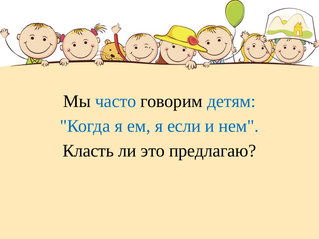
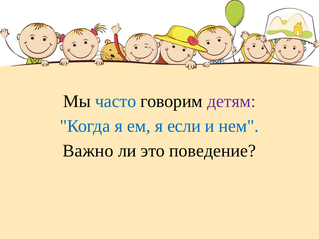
детям colour: blue -> purple (231, 101)
Класть: Класть -> Важно (88, 151)
предлагаю: предлагаю -> поведение (213, 151)
